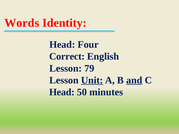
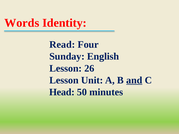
Head: Head -> Read (62, 45)
Correct: Correct -> Sunday (67, 56)
79: 79 -> 26 (89, 68)
Unit underline: present -> none (92, 80)
